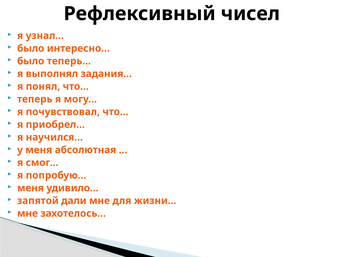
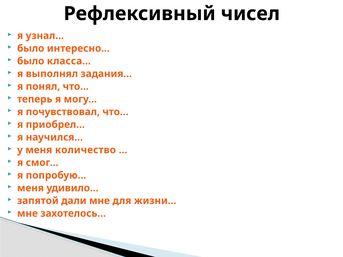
теперь…: теперь… -> класса… (69, 61)
абсолютная: абсолютная -> количество (85, 150)
